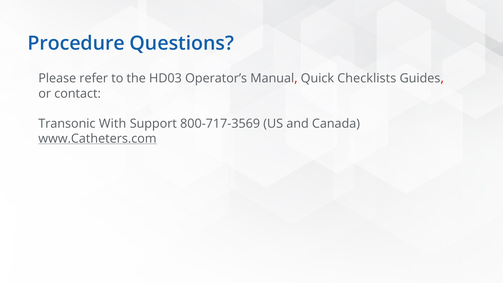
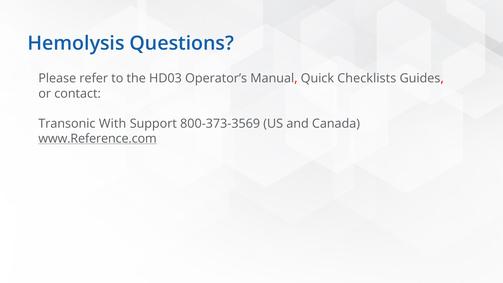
Procedure: Procedure -> Hemolysis (76, 43)
800-717-3569: 800-717-3569 -> 800-373-3569 (220, 124)
www.Catheters.com: www.Catheters.com -> www.Reference.com (98, 139)
